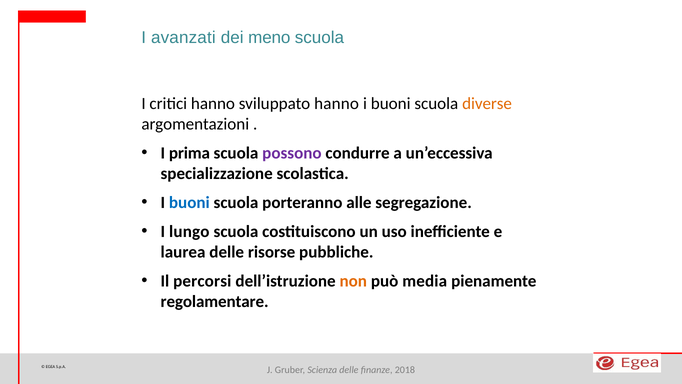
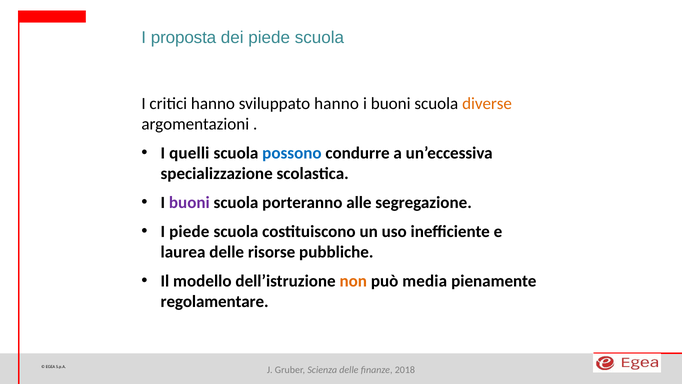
avanzati: avanzati -> proposta (184, 38)
dei meno: meno -> piede (269, 38)
prima: prima -> quelli (189, 153)
possono colour: purple -> blue (292, 153)
buoni colour: blue -> purple (189, 202)
I lungo: lungo -> piede (189, 231)
percorsi: percorsi -> modello (202, 281)
